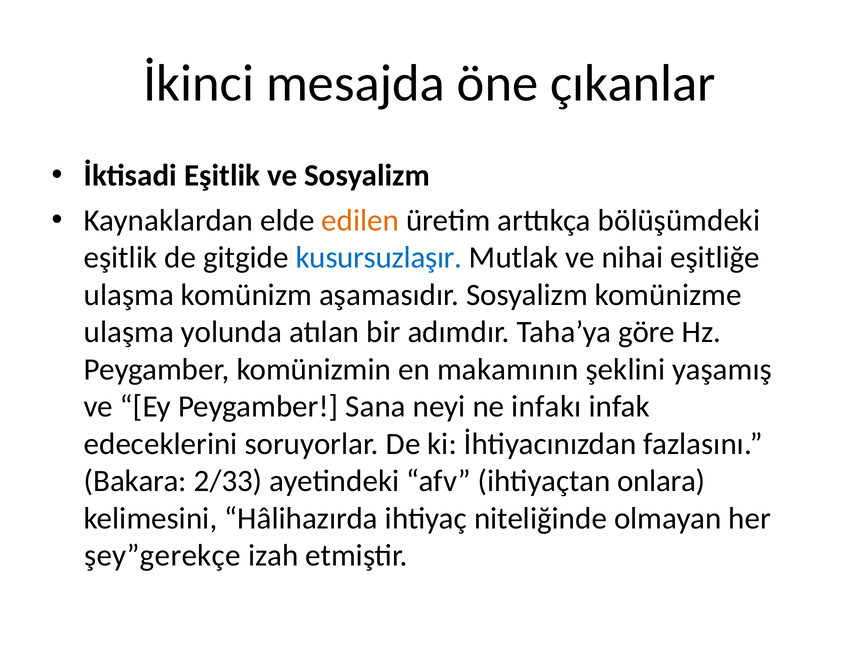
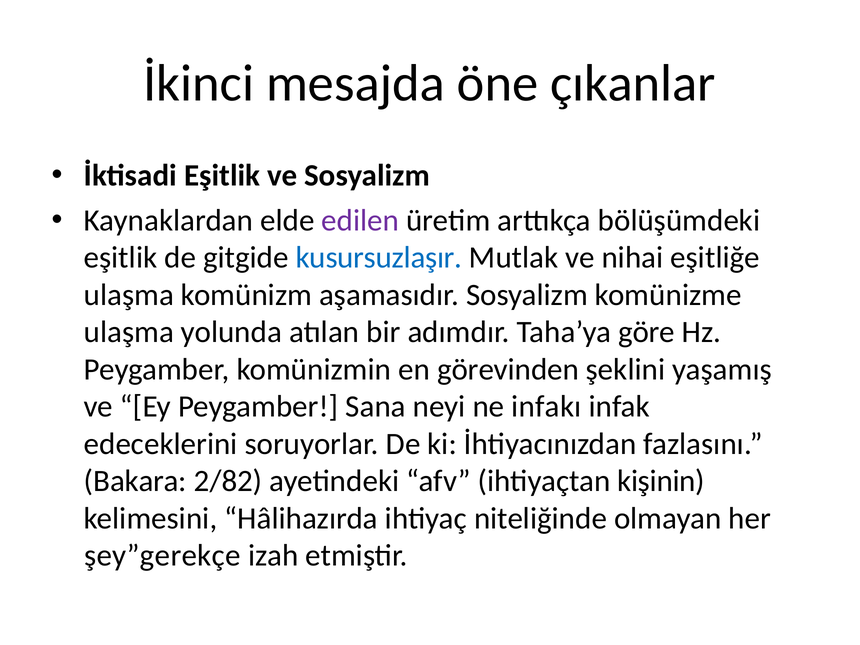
edilen colour: orange -> purple (360, 220)
makamının: makamının -> görevinden (508, 369)
2/33: 2/33 -> 2/82 (228, 481)
onlara: onlara -> kişinin (661, 481)
